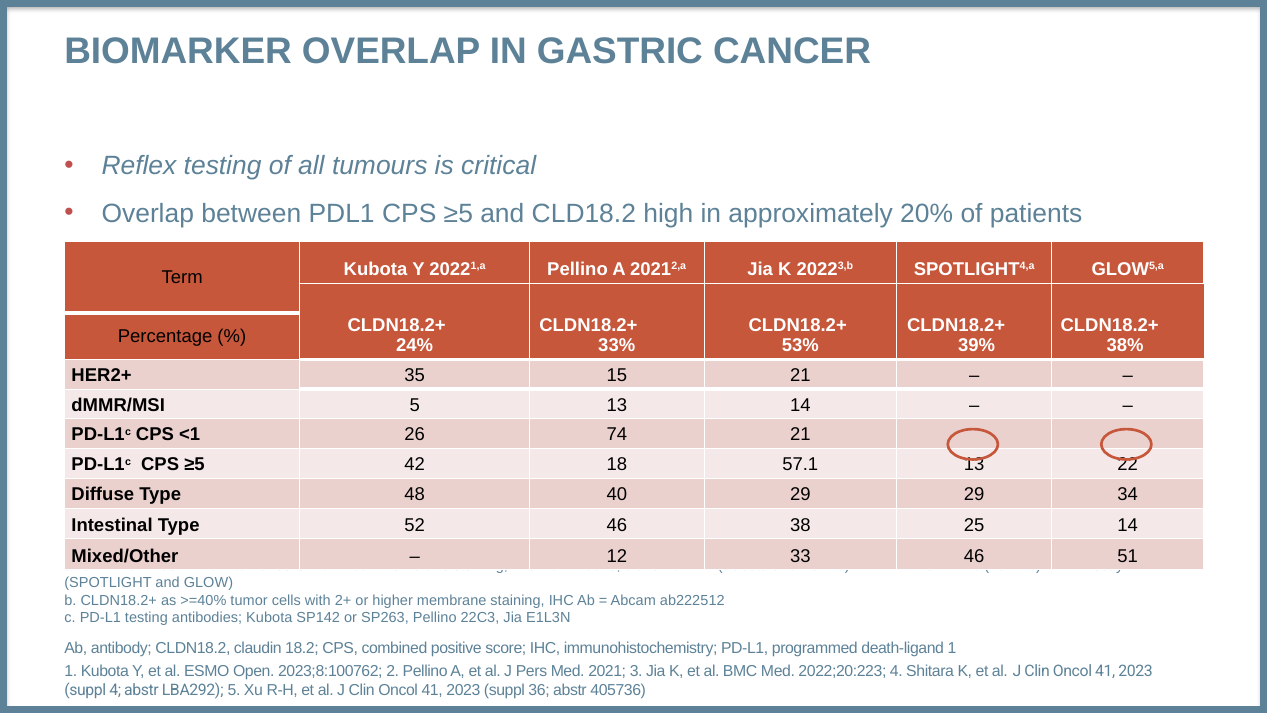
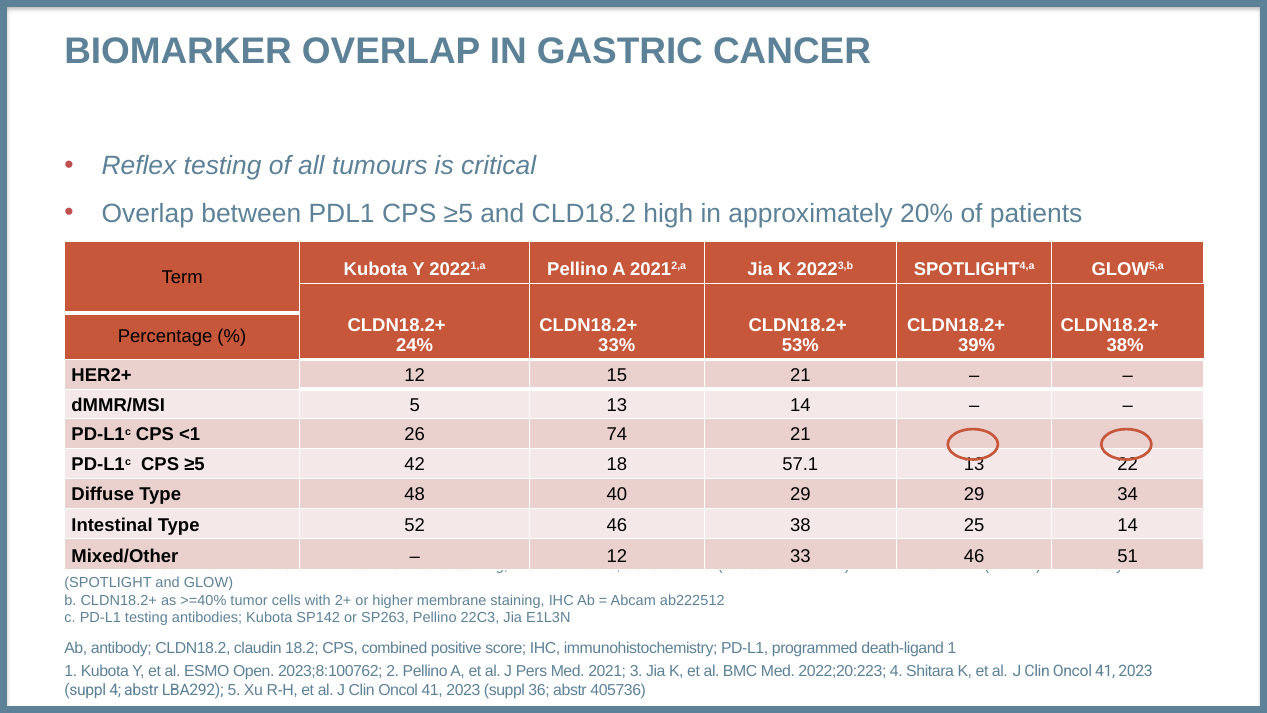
HER2+ 35: 35 -> 12 (415, 375)
